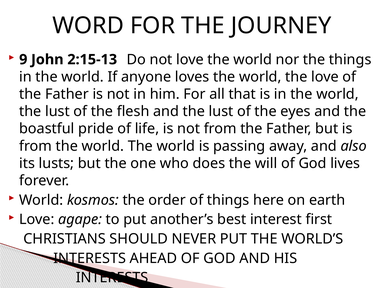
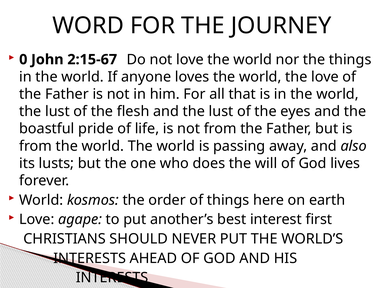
9: 9 -> 0 (23, 60)
2:15-13: 2:15-13 -> 2:15-67 (92, 60)
